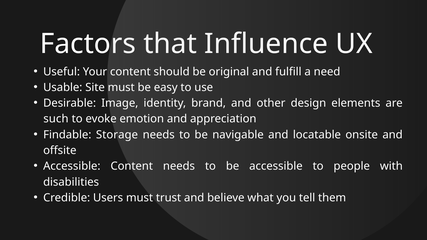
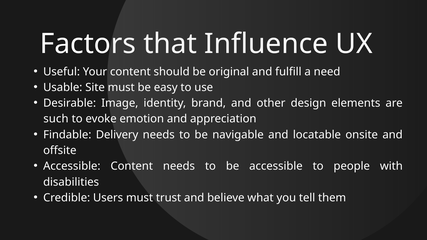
Storage: Storage -> Delivery (117, 135)
